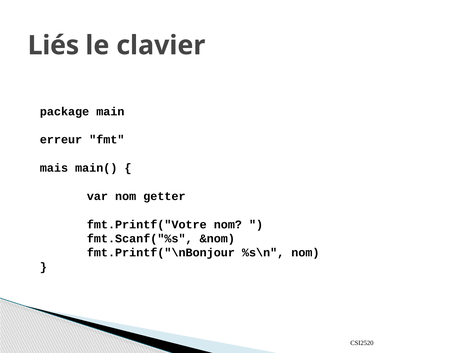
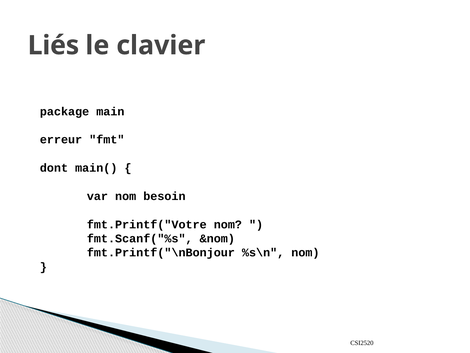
mais: mais -> dont (54, 168)
getter: getter -> besoin (164, 196)
